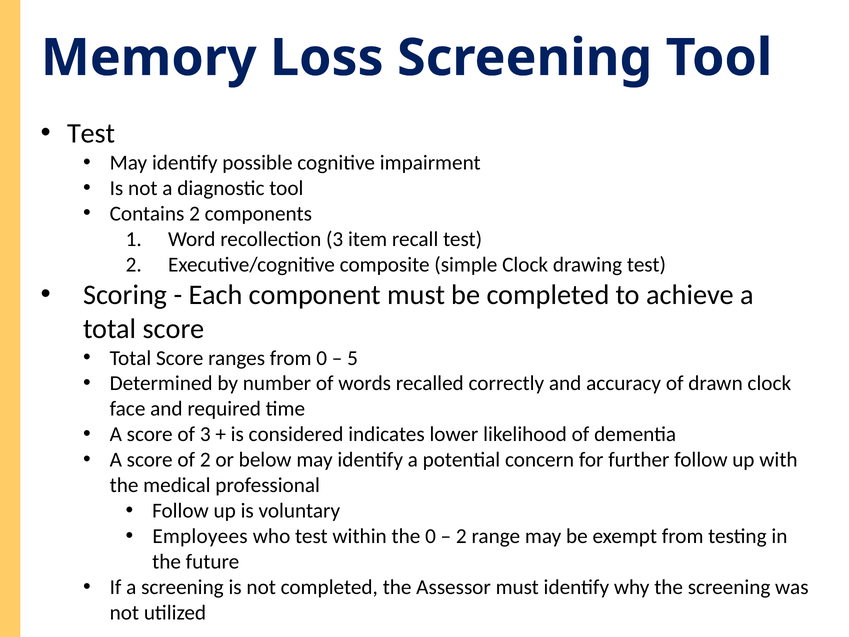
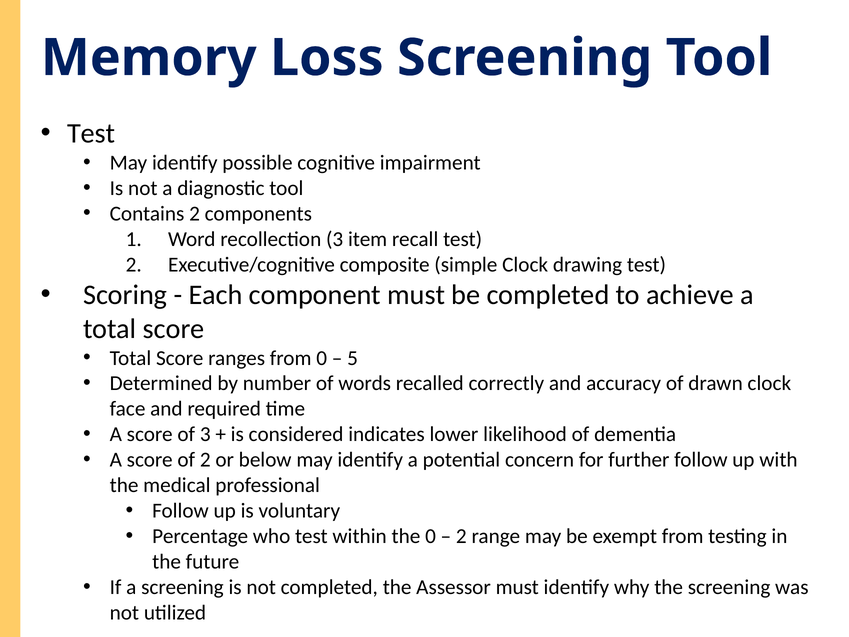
Employees: Employees -> Percentage (200, 536)
